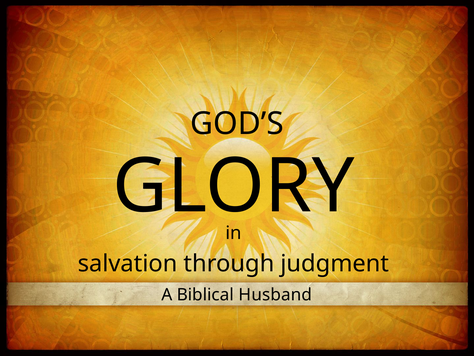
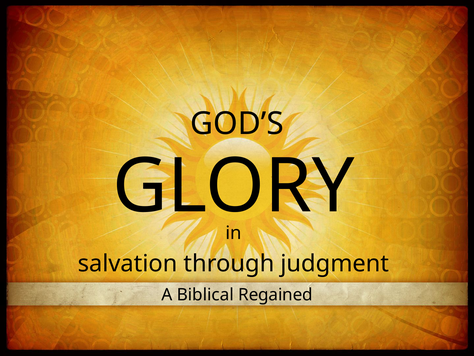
Husband: Husband -> Regained (276, 295)
